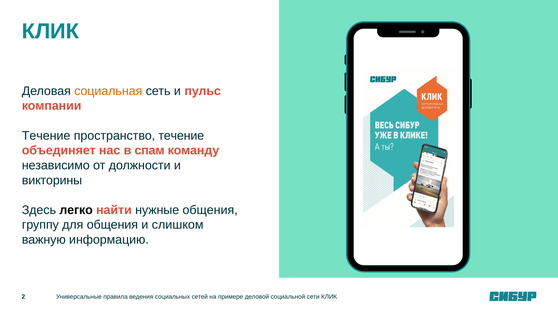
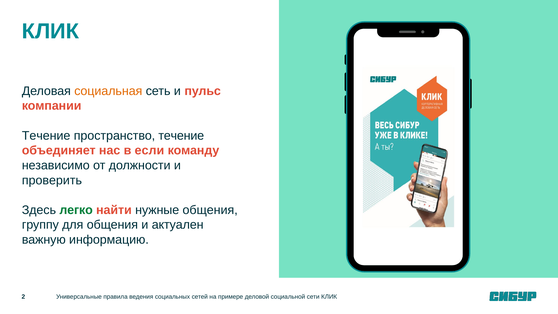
спам: спам -> если (149, 150)
викторины: викторины -> проверить (52, 180)
легко colour: black -> green (76, 210)
слишком: слишком -> актуален (178, 225)
